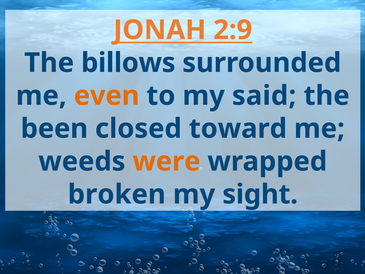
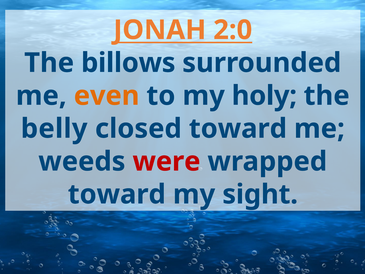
2:9: 2:9 -> 2:0 (233, 30)
said: said -> holy (264, 96)
been: been -> belly (54, 129)
were colour: orange -> red (166, 161)
broken: broken -> toward (117, 194)
